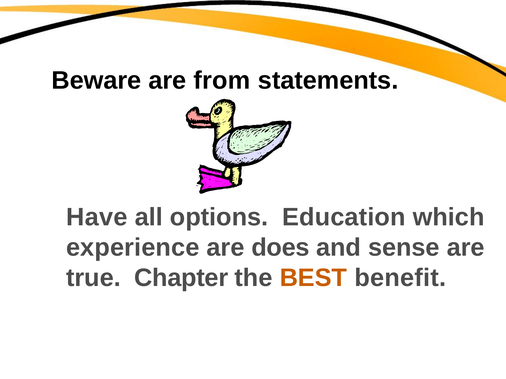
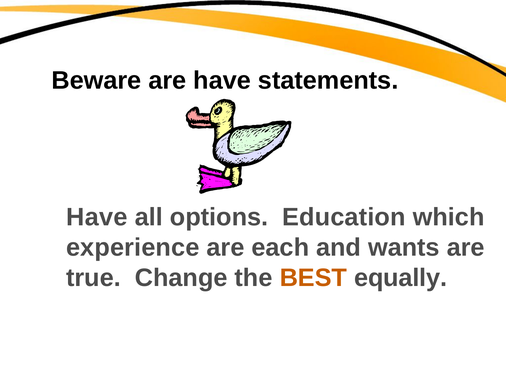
are from: from -> have (222, 81)
does: does -> each (280, 248)
sense: sense -> wants (404, 248)
Chapter: Chapter -> Change (181, 278)
benefit: benefit -> equally (401, 278)
